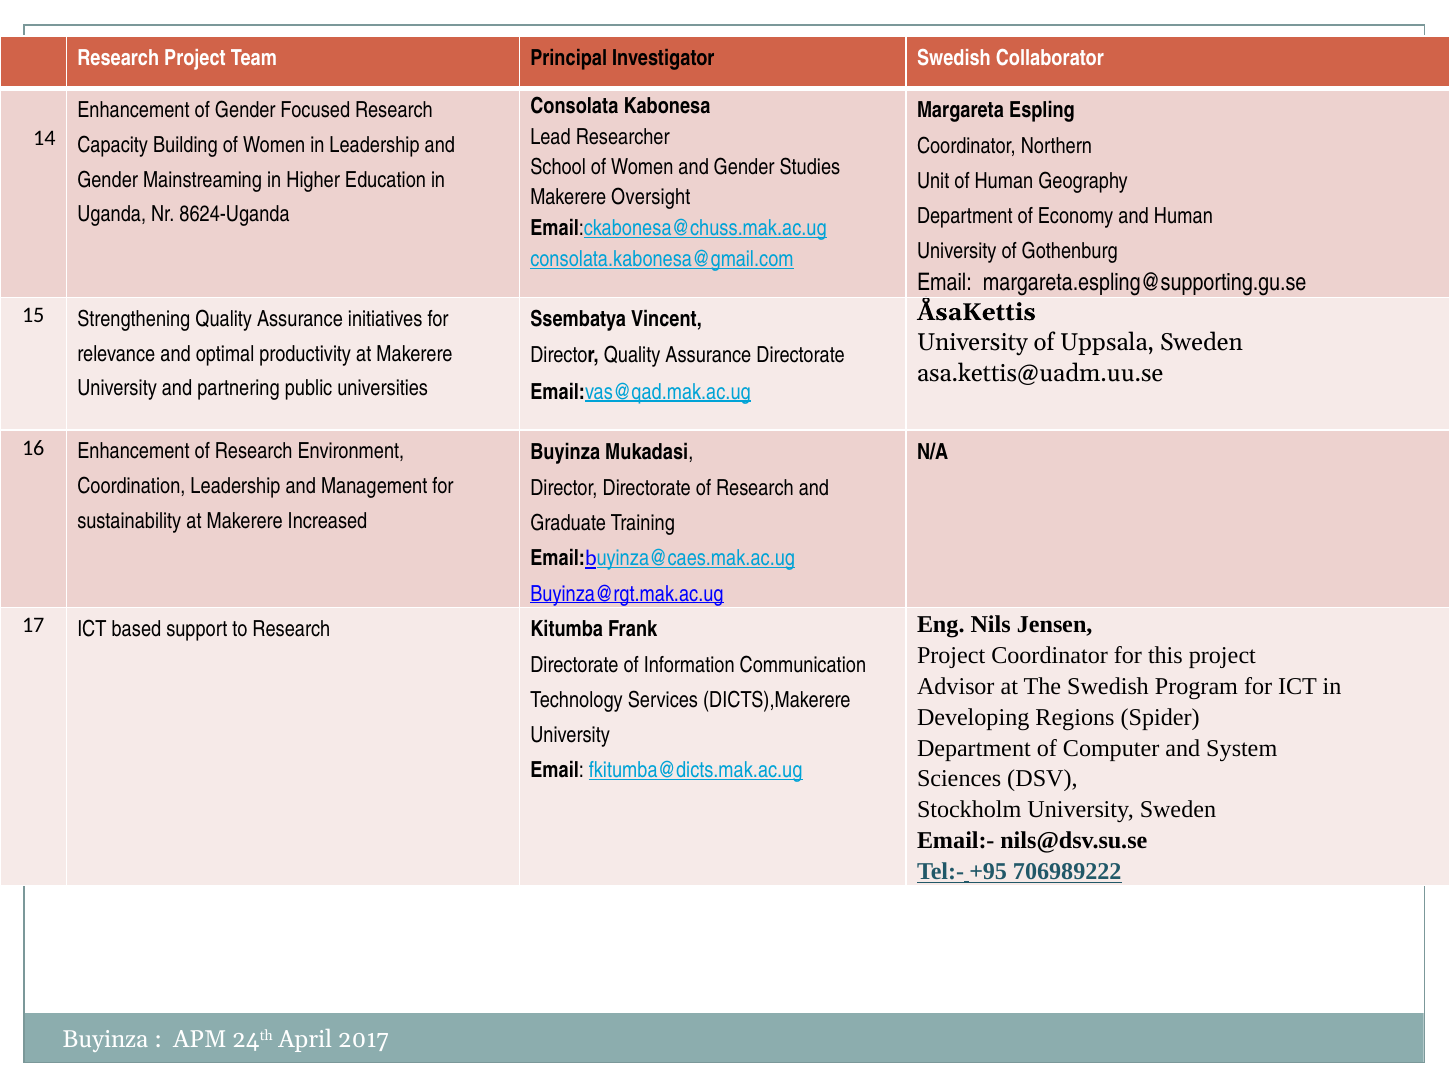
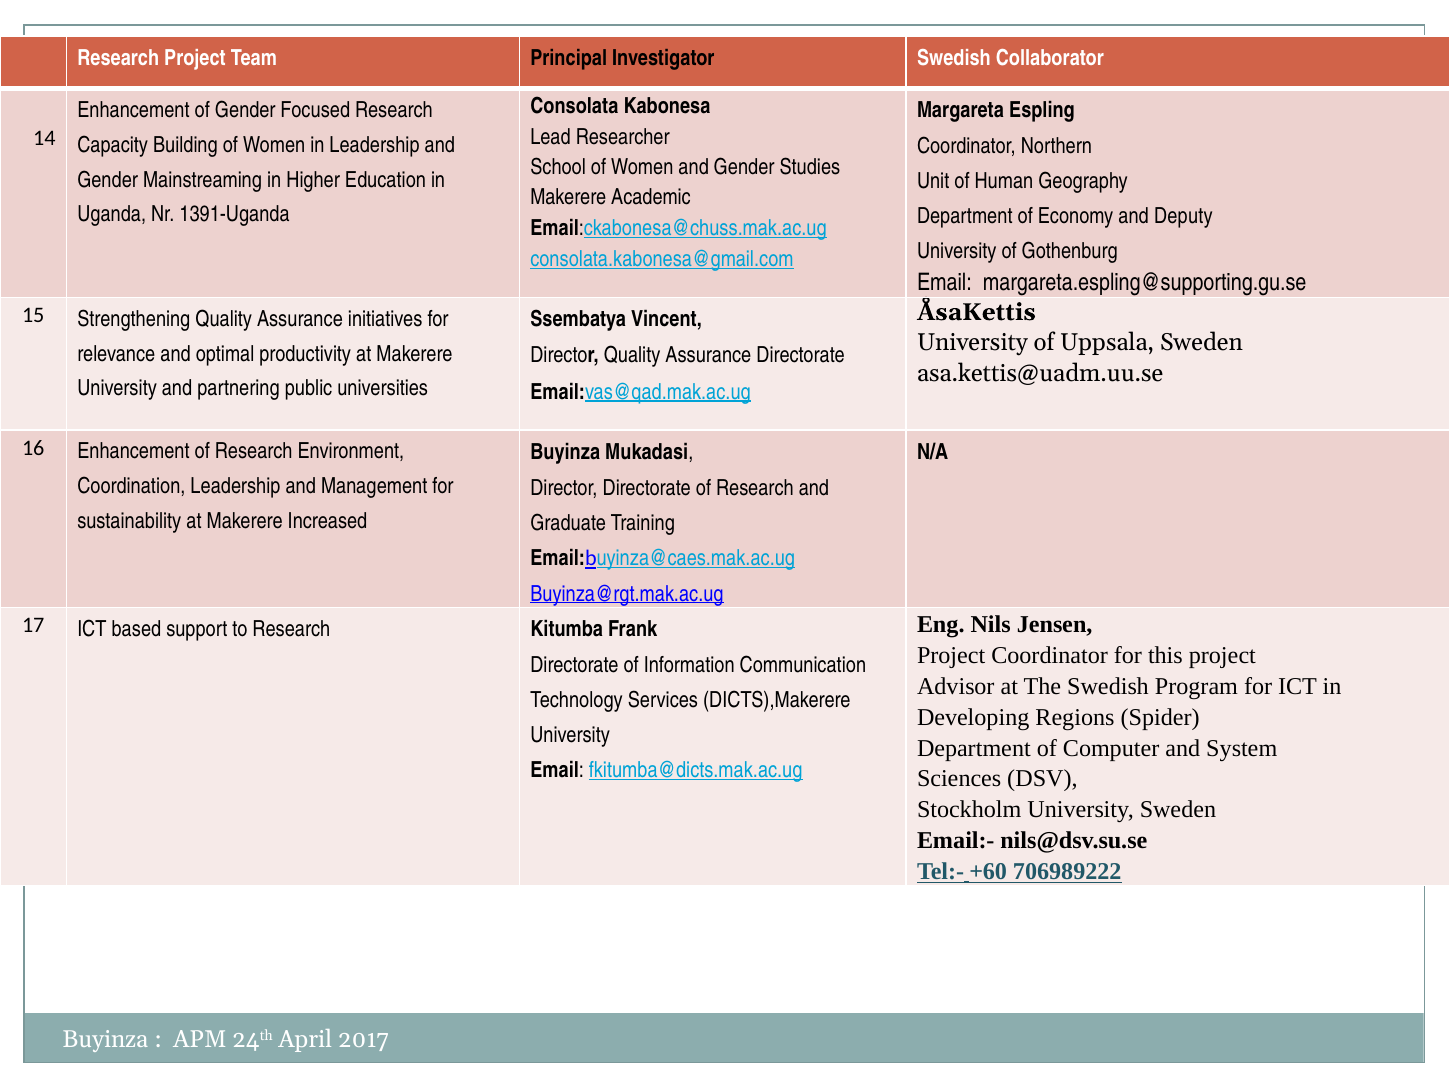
Oversight: Oversight -> Academic (651, 198)
8624-Uganda: 8624-Uganda -> 1391-Uganda (235, 215)
and Human: Human -> Deputy (1183, 216)
+95: +95 -> +60 (988, 872)
